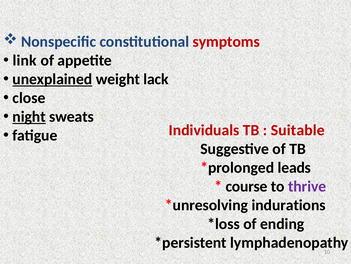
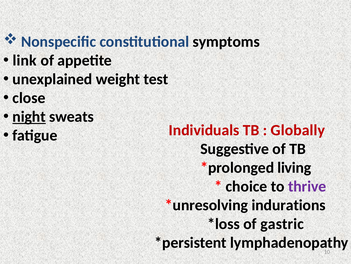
symptoms colour: red -> black (226, 42)
unexplained underline: present -> none (52, 79)
lack: lack -> test (156, 79)
Suitable: Suitable -> Globally (298, 130)
leads: leads -> living (294, 167)
course: course -> choice (246, 186)
ending: ending -> gastric (282, 223)
